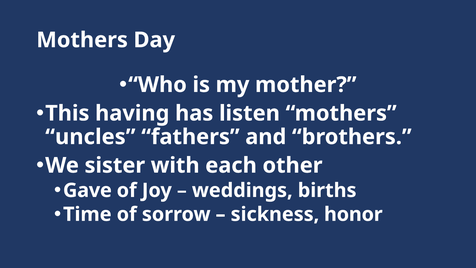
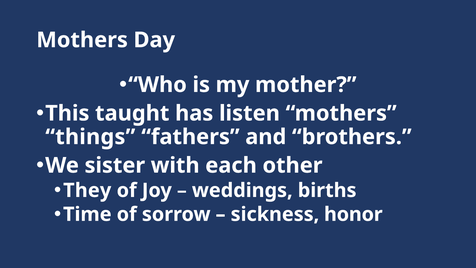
having: having -> taught (132, 113)
uncles: uncles -> things (90, 137)
Gave: Gave -> They (87, 190)
